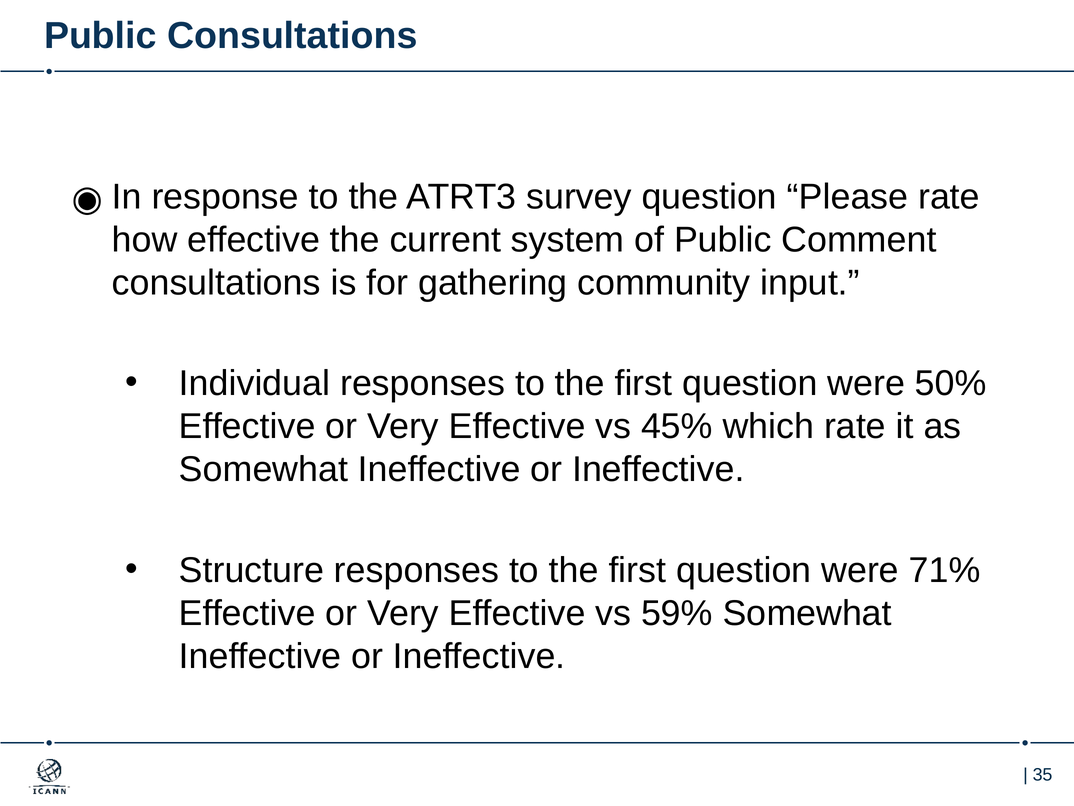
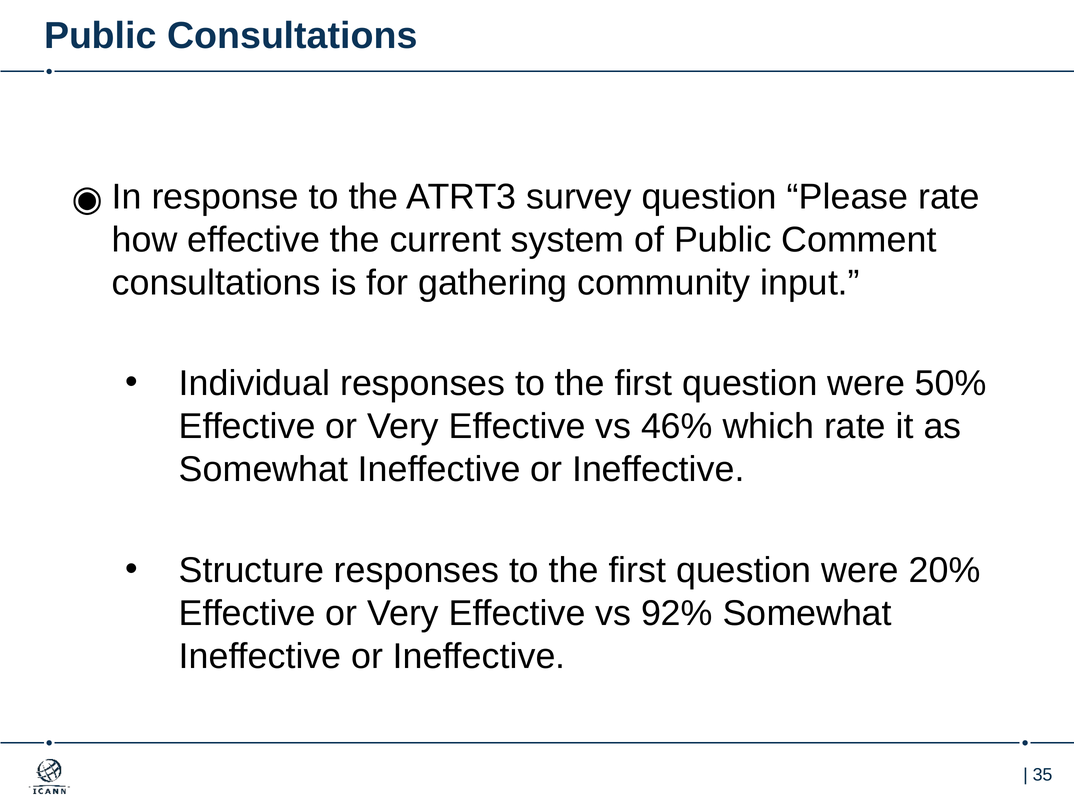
45%: 45% -> 46% (677, 426)
71%: 71% -> 20% (945, 570)
59%: 59% -> 92% (677, 613)
